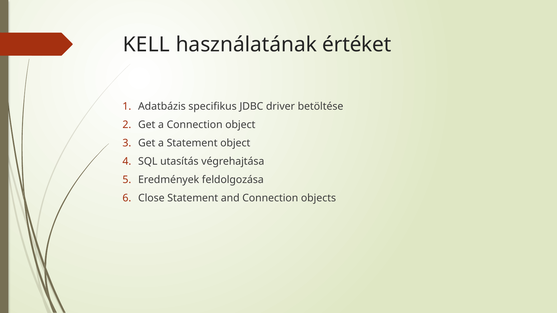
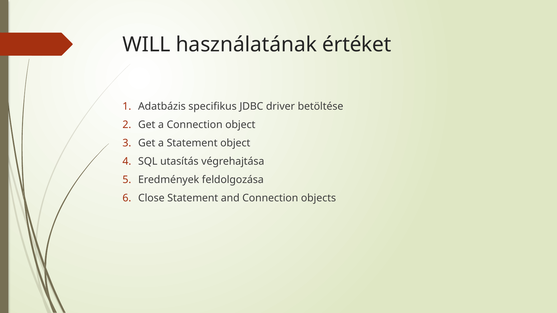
KELL: KELL -> WILL (147, 45)
